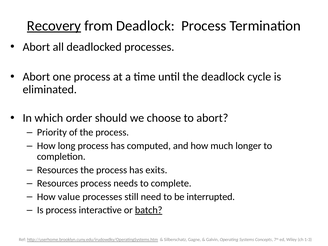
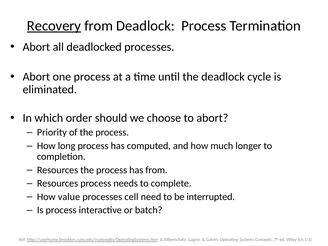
has exits: exits -> from (156, 170)
still: still -> cell (131, 197)
batch underline: present -> none (149, 210)
